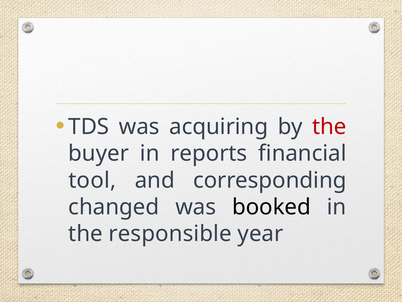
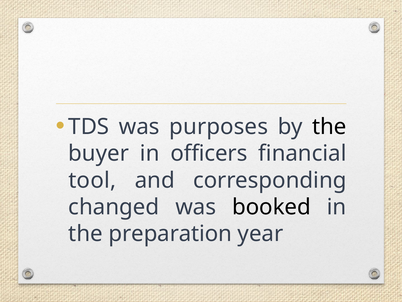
acquiring: acquiring -> purposes (219, 126)
the colour: red -> black (329, 126)
reports: reports -> officers (209, 153)
responsible: responsible -> preparation (170, 234)
